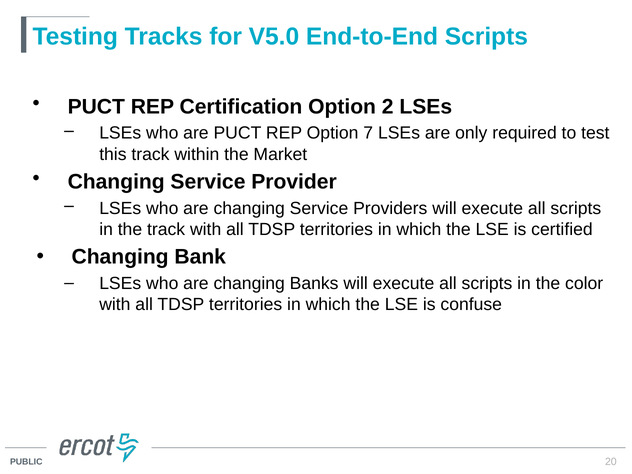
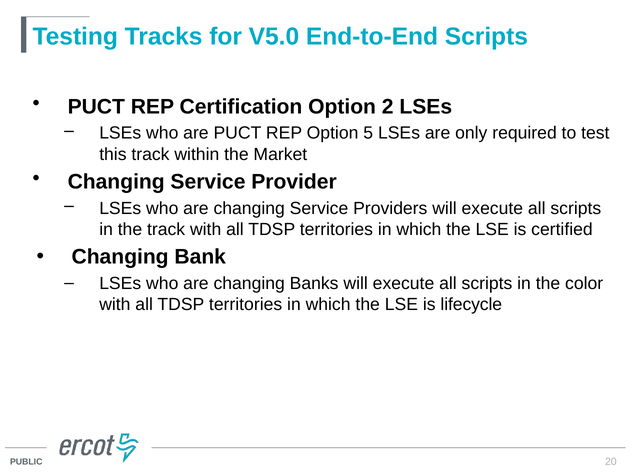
7: 7 -> 5 (368, 133)
confuse: confuse -> lifecycle (471, 305)
